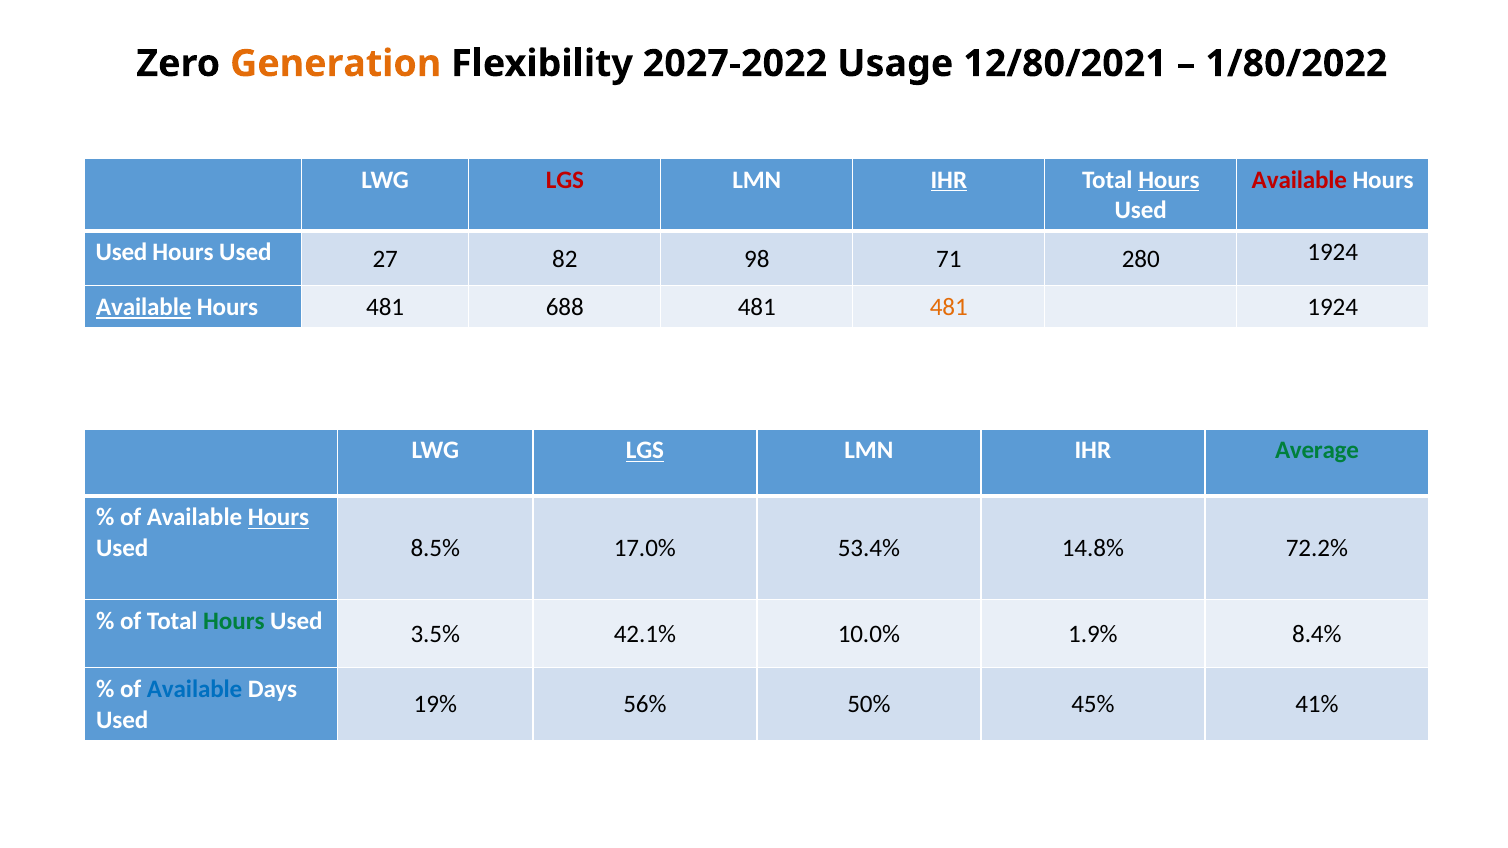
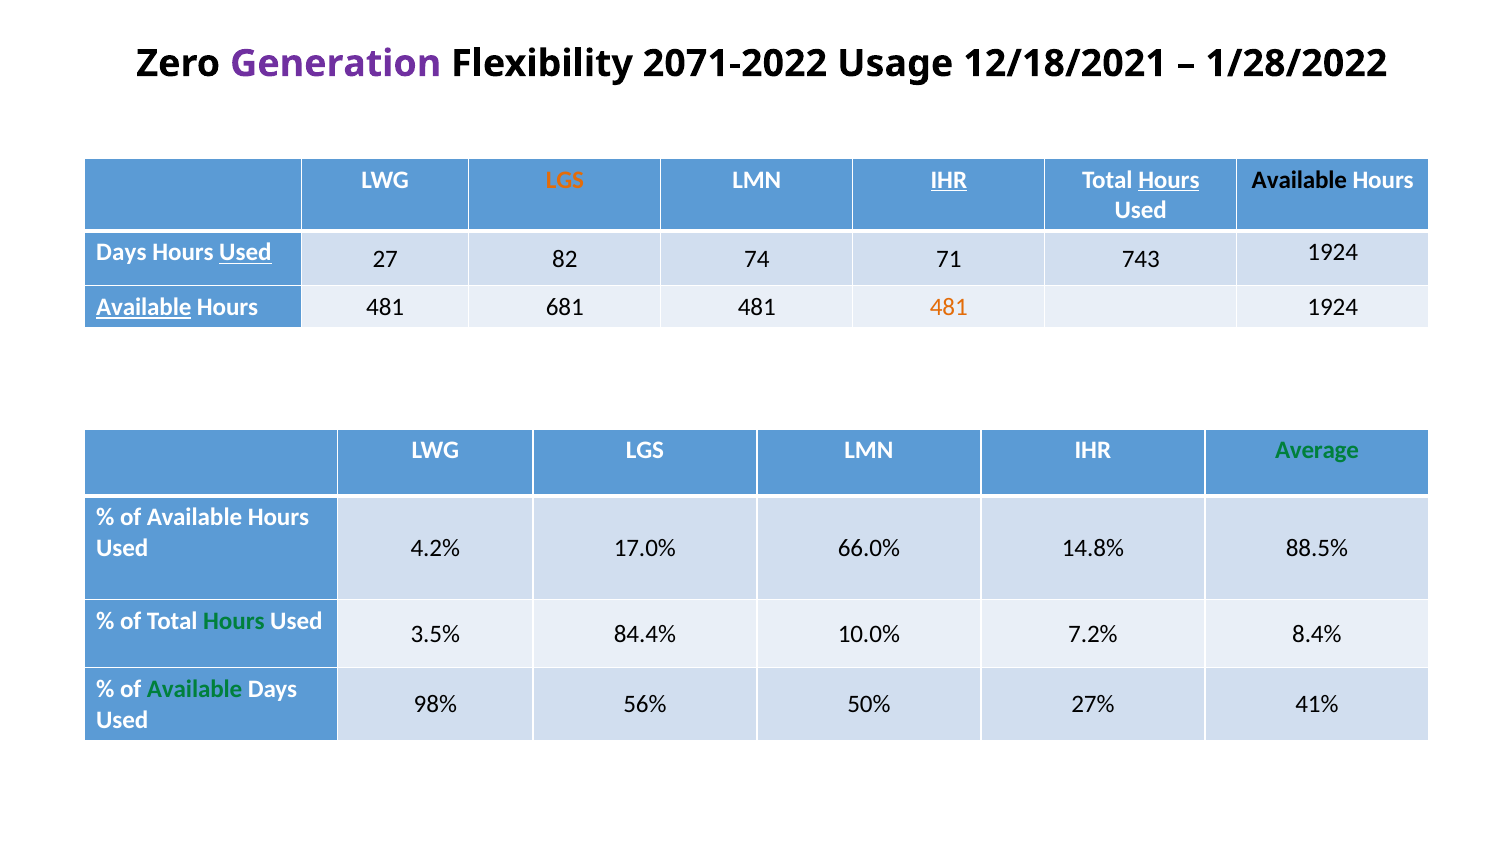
Generation colour: orange -> purple (336, 64)
2027-2022: 2027-2022 -> 2071-2022 (735, 64)
12/80/2021: 12/80/2021 -> 12/18/2021 (1065, 64)
1/80/2022: 1/80/2022 -> 1/28/2022 (1296, 64)
LGS colour: red -> orange (565, 180)
Available colour: red -> black (1299, 180)
Used: Used -> Days (121, 253)
Used underline: none -> present (245, 253)
98: 98 -> 74 (757, 259)
280: 280 -> 743 (1141, 259)
688: 688 -> 681 (565, 307)
LGS underline: present -> none (645, 451)
Hours underline: present -> none (279, 518)
8.5%: 8.5% -> 4.2% (435, 548)
53.4%: 53.4% -> 66.0% (869, 548)
72.2%: 72.2% -> 88.5% (1317, 548)
42.1%: 42.1% -> 84.4% (645, 634)
1.9%: 1.9% -> 7.2% (1093, 634)
Available colour: blue -> green (195, 689)
19%: 19% -> 98% (435, 705)
45%: 45% -> 27% (1093, 705)
